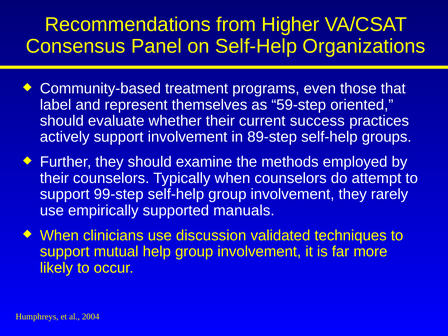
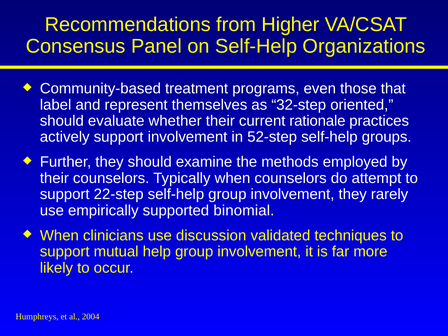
59-step: 59-step -> 32-step (299, 105)
success: success -> rationale (317, 121)
89-step: 89-step -> 52-step (272, 137)
99-step: 99-step -> 22-step (119, 194)
manuals: manuals -> binomial (244, 210)
